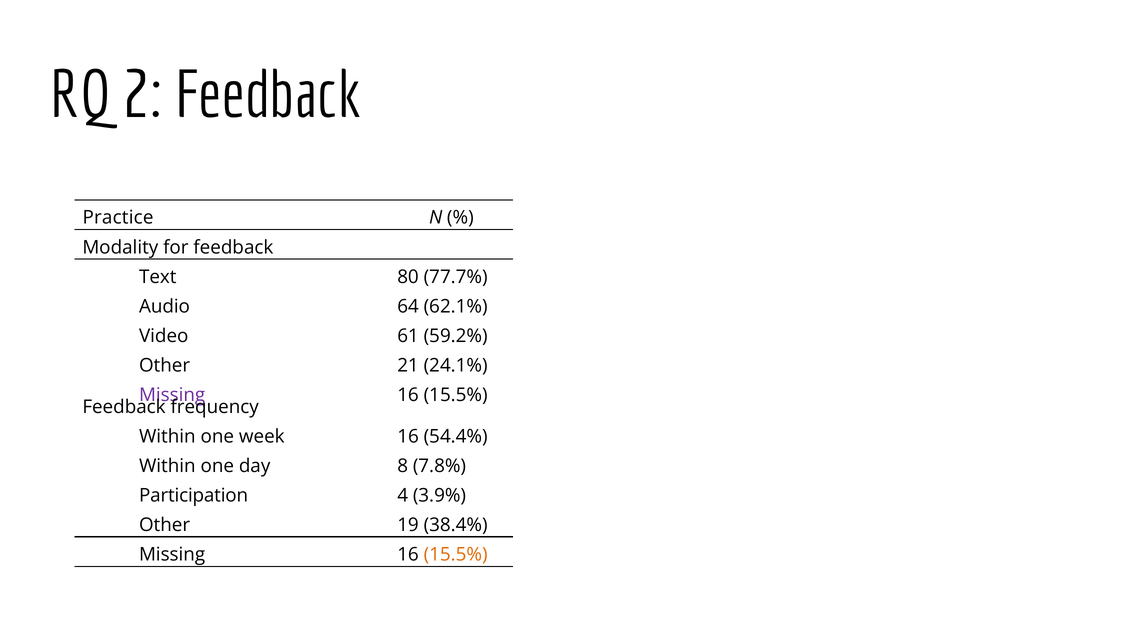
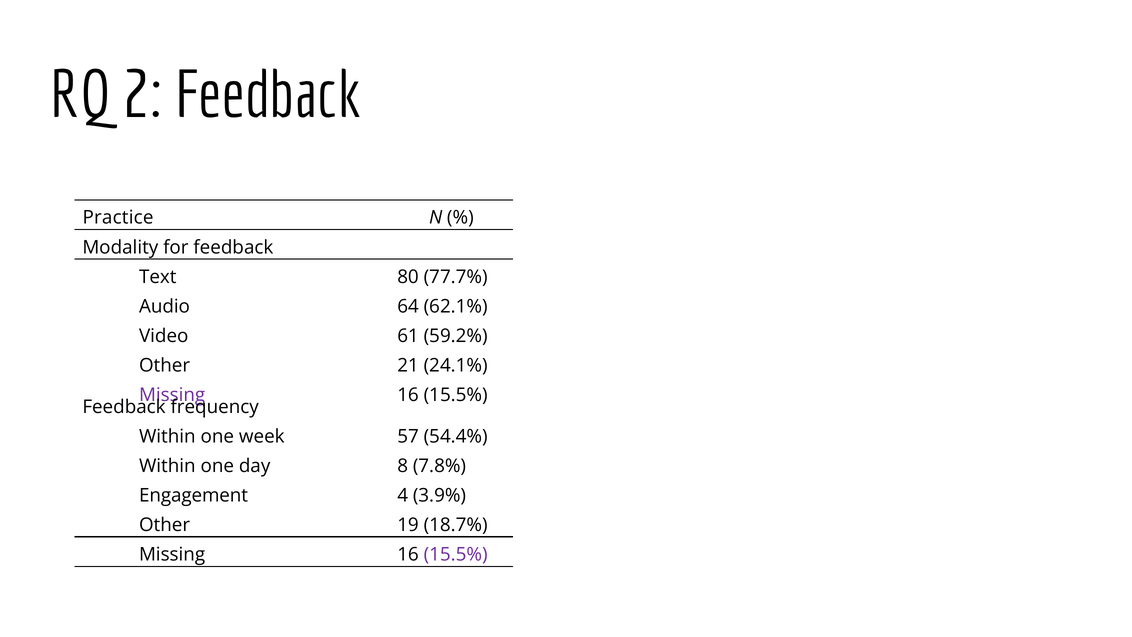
week 16: 16 -> 57 (408, 436)
Participation: Participation -> Engagement (194, 495)
38.4%: 38.4% -> 18.7% (456, 525)
15.5% colour: orange -> purple (456, 555)
